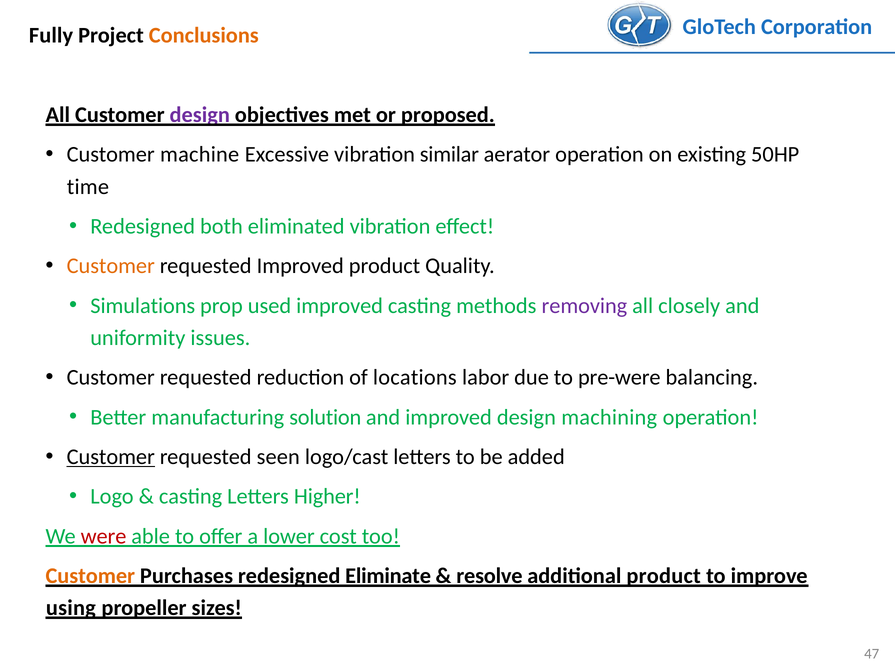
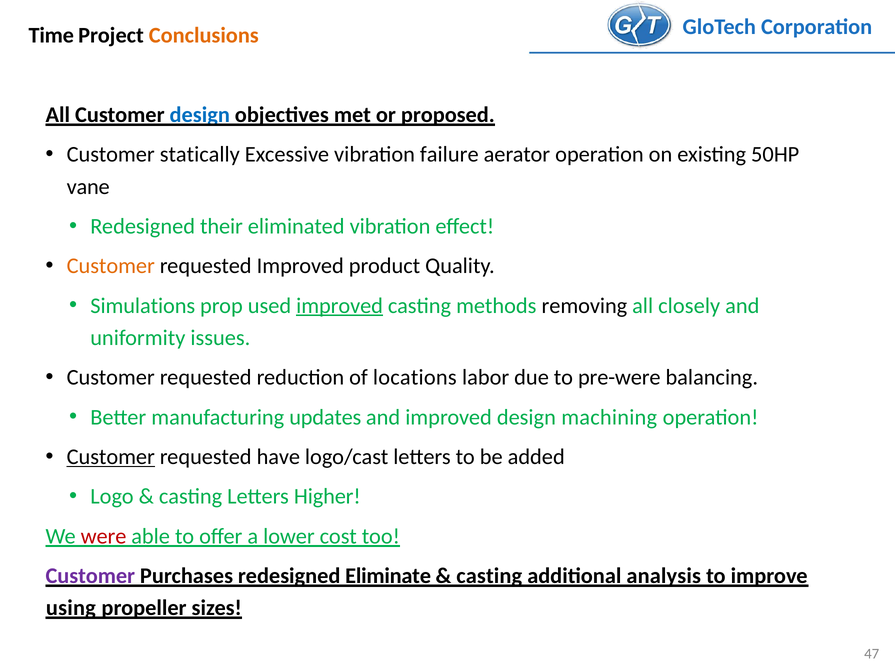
Fully: Fully -> Time (51, 35)
design colour: purple -> blue (200, 115)
machine: machine -> statically (200, 155)
similar: similar -> failure (449, 155)
time: time -> vane (88, 187)
both: both -> their (221, 227)
improved underline: none -> present (340, 306)
removing colour: purple -> black (584, 306)
solution: solution -> updates (325, 417)
seen: seen -> have (278, 457)
Customer colour: orange -> purple (90, 576)
resolve: resolve -> casting (489, 576)
additional product: product -> analysis (664, 576)
